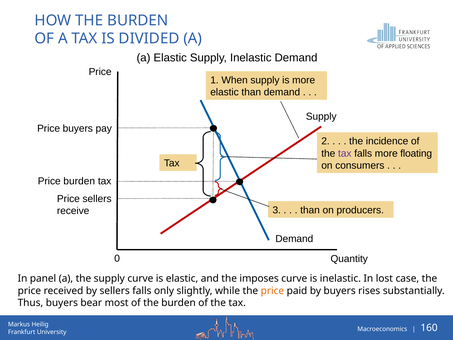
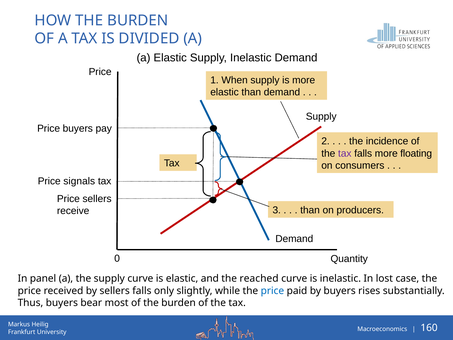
Price burden: burden -> signals (79, 181)
imposes: imposes -> reached (259, 278)
price colour: orange -> blue (272, 291)
